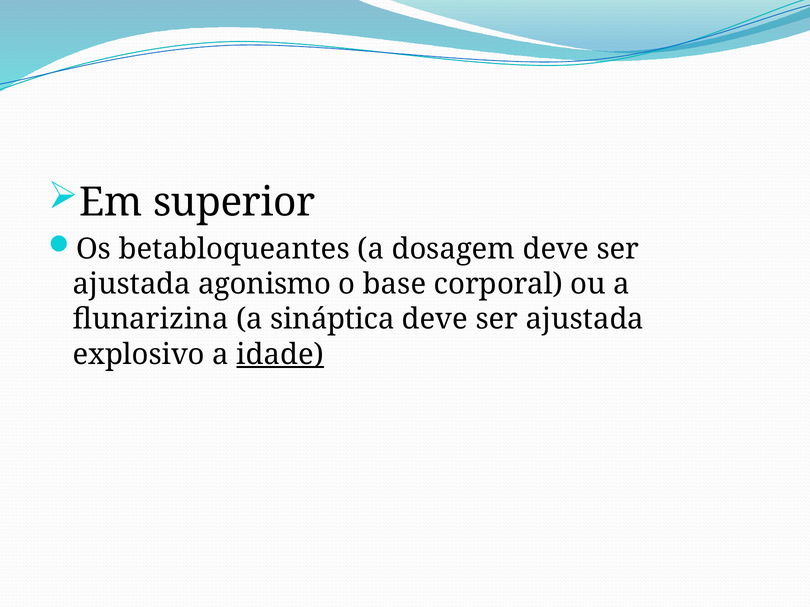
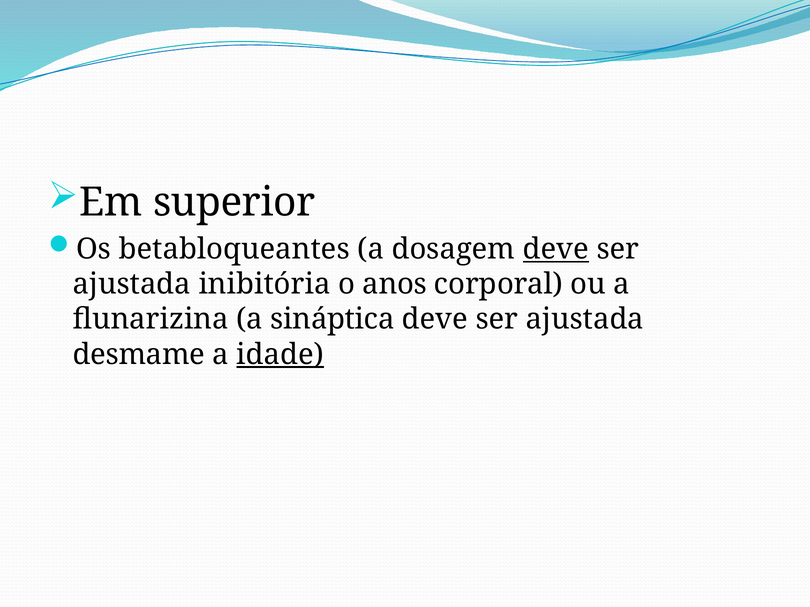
deve underline: none -> present (556, 249)
agonismo: agonismo -> inibitória (265, 285)
base: base -> anos (395, 285)
explosivo: explosivo -> desmame (139, 355)
